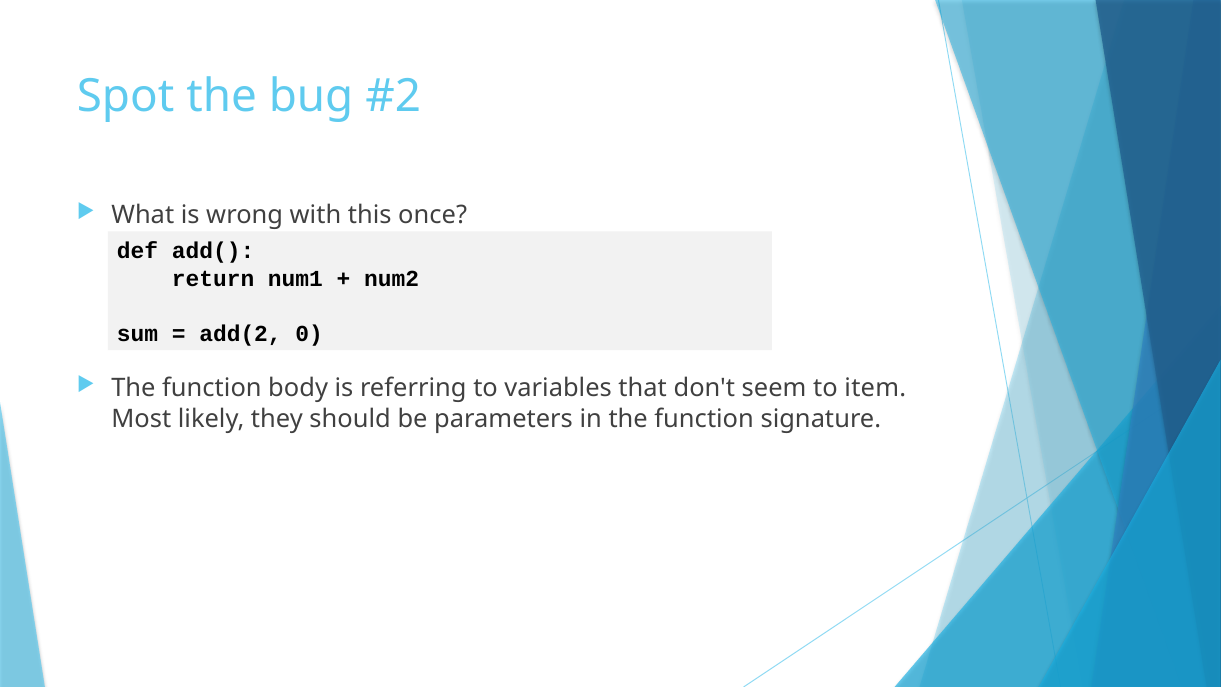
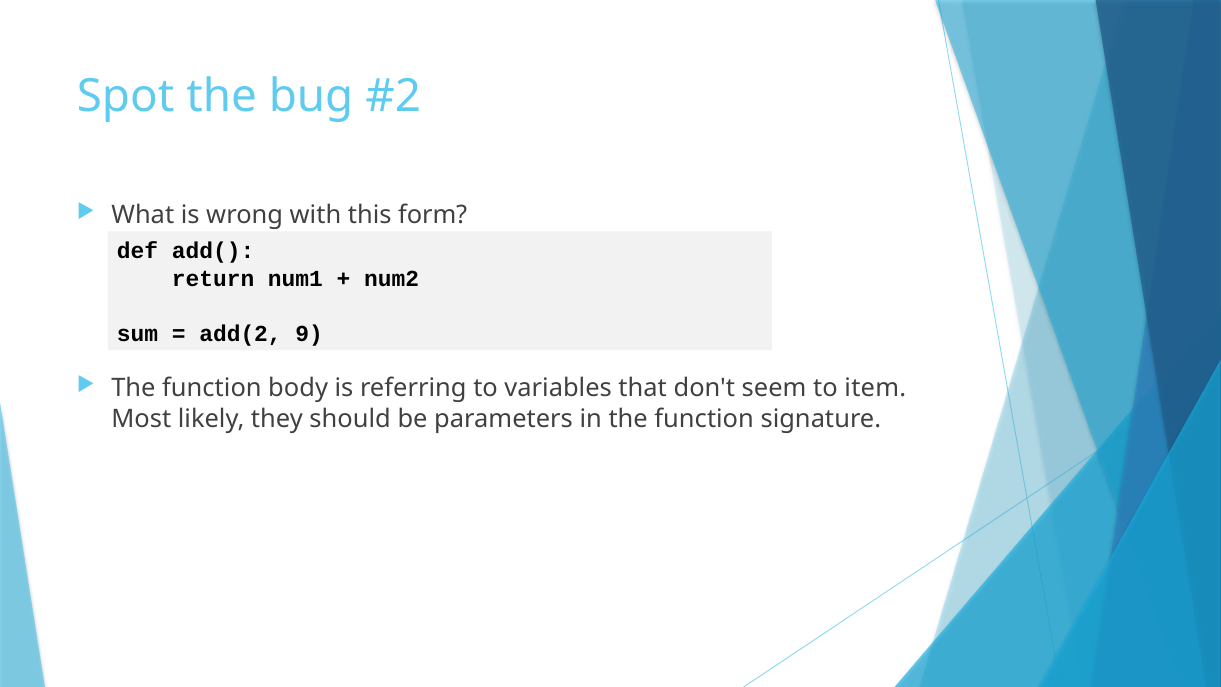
once: once -> form (433, 215)
0: 0 -> 9 (309, 333)
